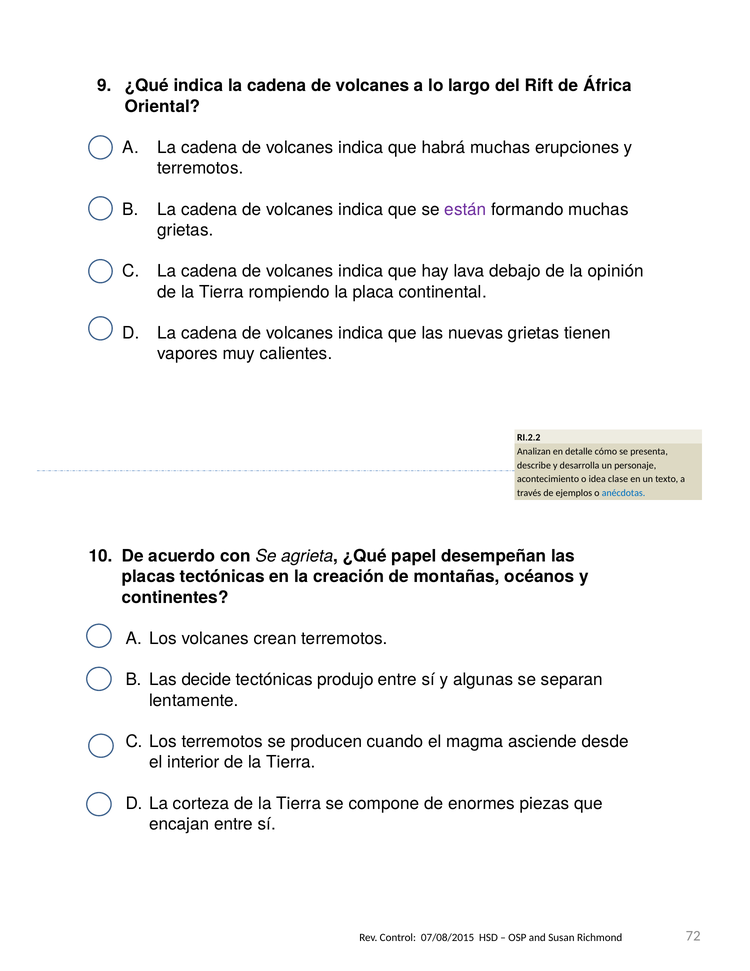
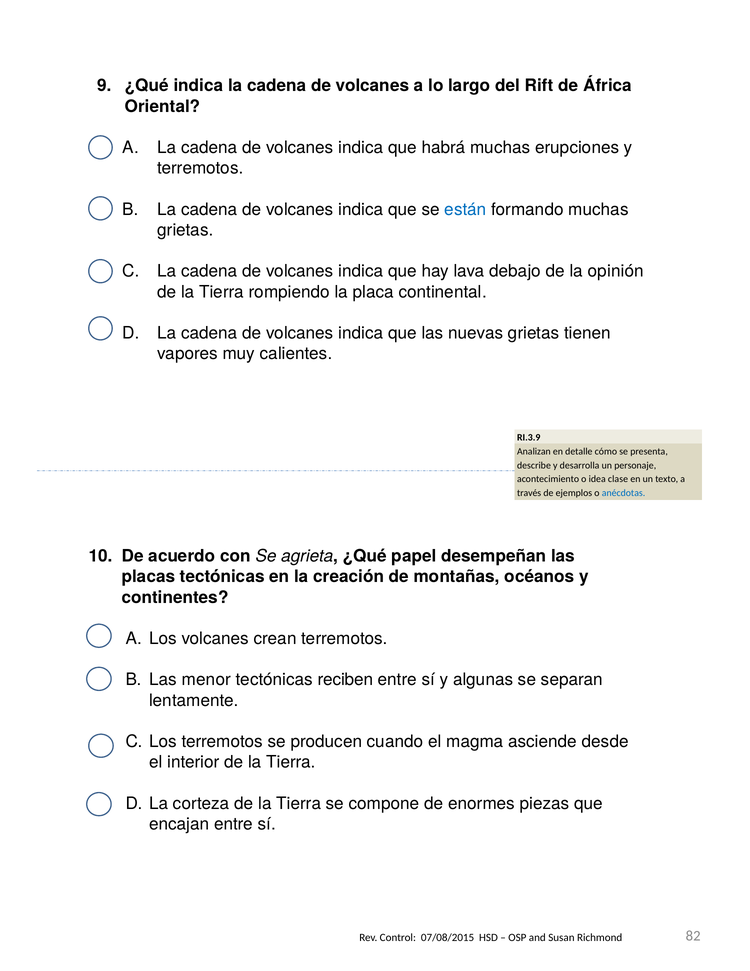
están colour: purple -> blue (466, 209)
RI.2.2: RI.2.2 -> RI.3.9 (529, 437)
decide: decide -> menor (206, 680)
produjo: produjo -> reciben (345, 680)
72: 72 -> 82 (693, 936)
